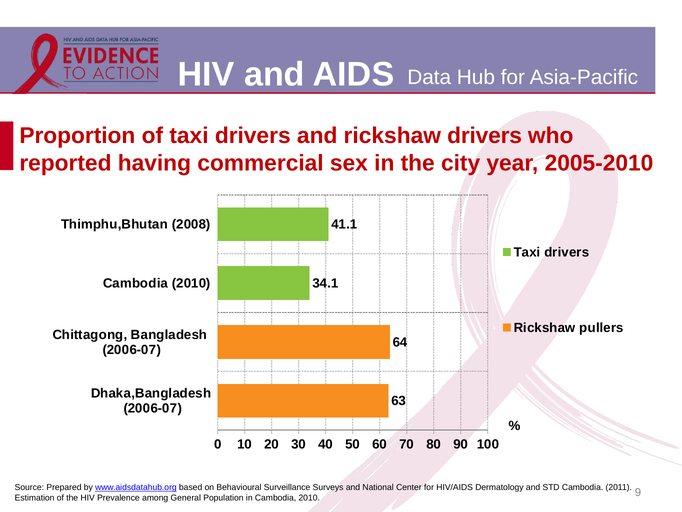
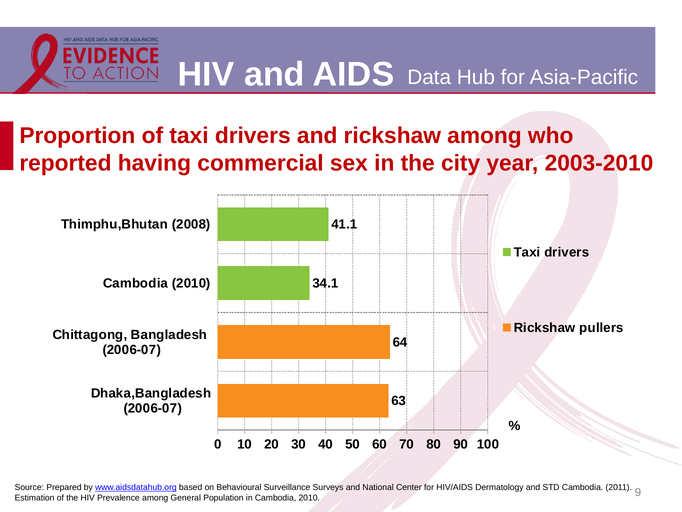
rickshaw drivers: drivers -> among (484, 136)
2005-2010: 2005-2010 -> 2003-2010 (599, 163)
